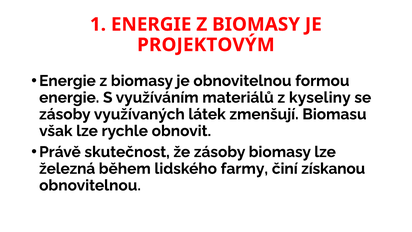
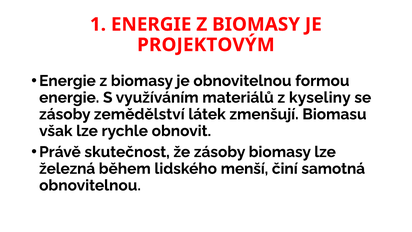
využívaných: využívaných -> zemědělství (139, 114)
farmy: farmy -> menší (244, 168)
získanou: získanou -> samotná (333, 168)
